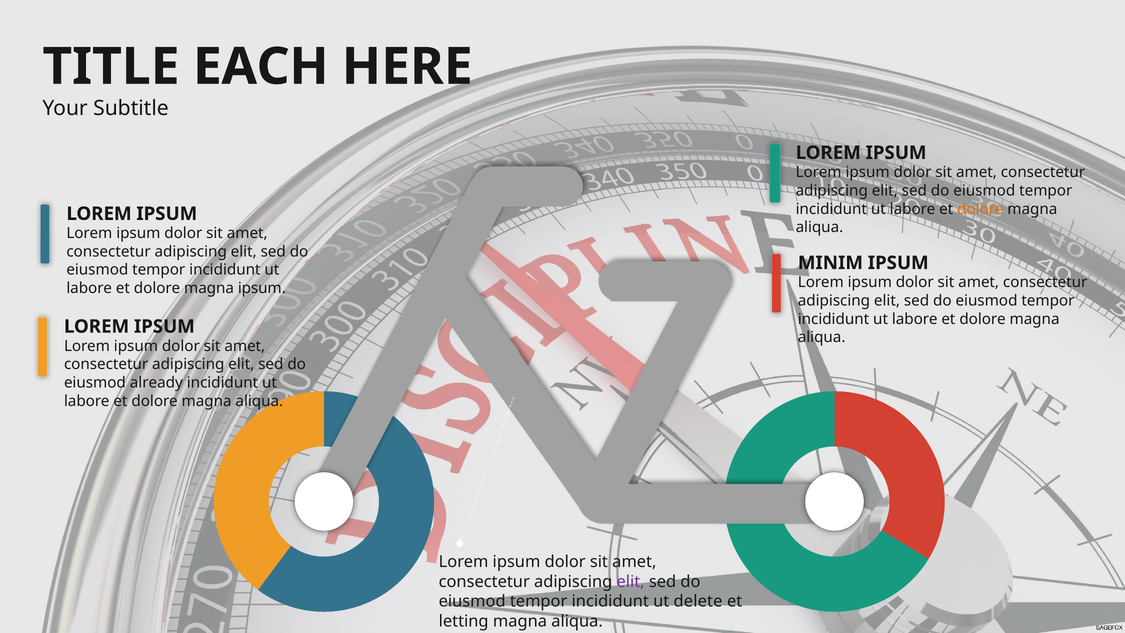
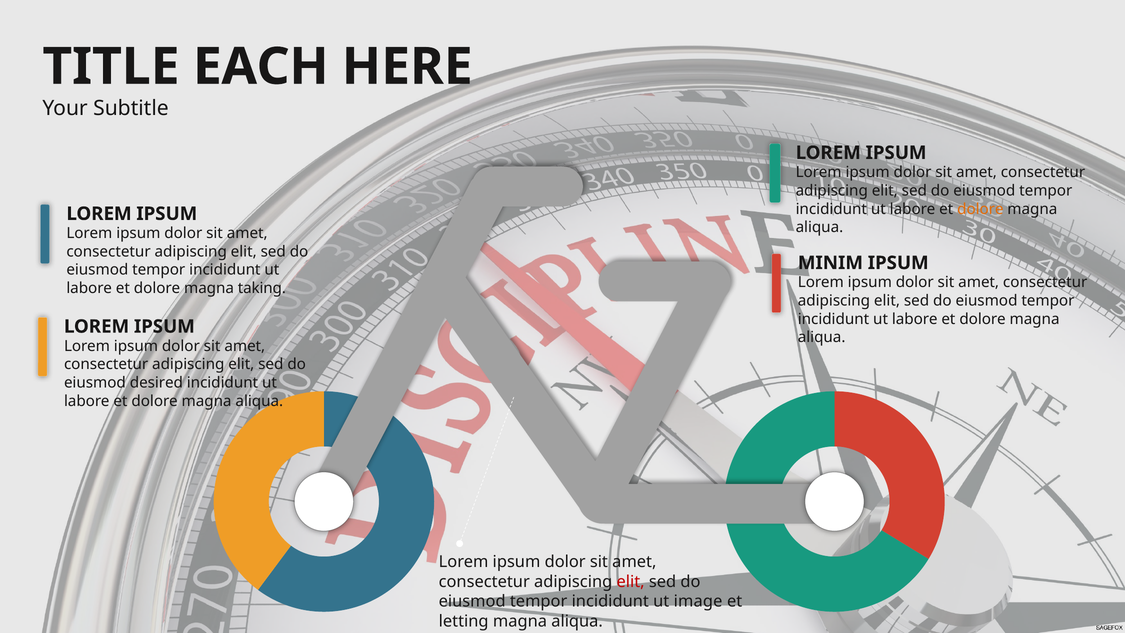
magna ipsum: ipsum -> taking (262, 288)
already: already -> desired (156, 383)
elit colour: purple -> red (631, 582)
delete: delete -> image (698, 601)
